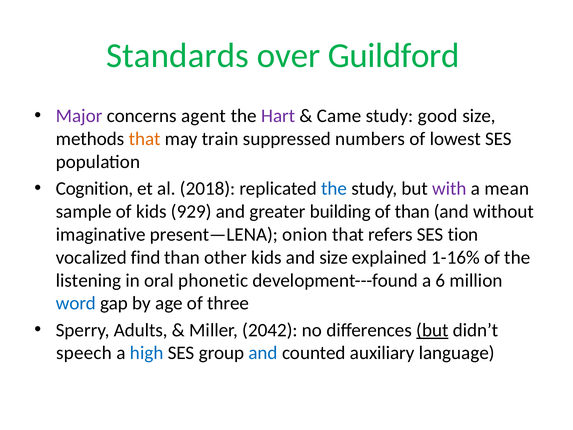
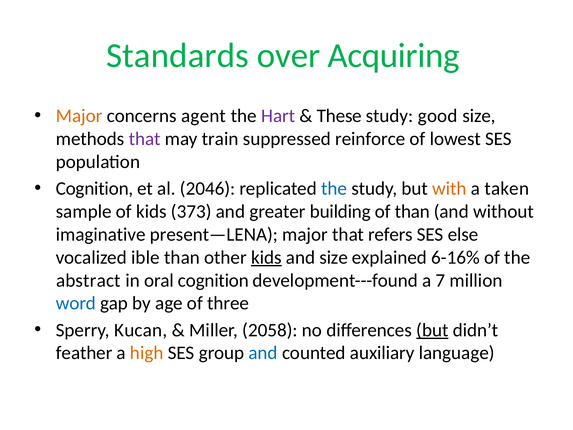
Guildford: Guildford -> Acquiring (394, 55)
Major colour: purple -> orange (79, 116)
Came: Came -> These (339, 116)
that colour: orange -> purple (145, 139)
numbers: numbers -> reinforce (370, 139)
2018: 2018 -> 2046 (208, 189)
with colour: purple -> orange (449, 189)
mean: mean -> taken (507, 189)
929: 929 -> 373 (191, 211)
present—LENA onion: onion -> major (305, 234)
tion: tion -> else (463, 234)
find: find -> ible (145, 257)
kids underline: none -> present (266, 257)
1-16%: 1-16% -> 6-16% (456, 257)
listening: listening -> abstract (88, 280)
oral phonetic: phonetic -> cognition (213, 280)
6: 6 -> 7 (440, 280)
Adults: Adults -> Kucan (141, 330)
2042: 2042 -> 2058 (270, 330)
speech: speech -> feather (84, 353)
high colour: blue -> orange (147, 353)
